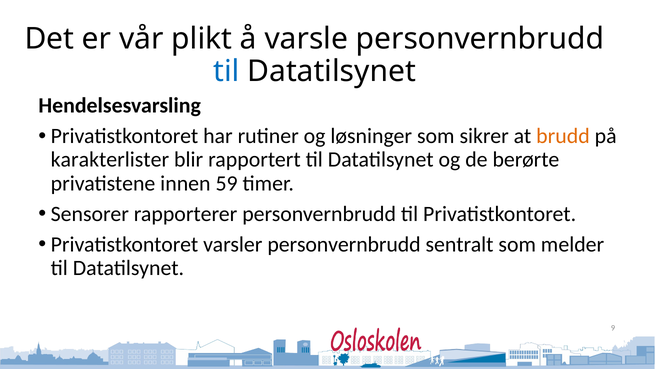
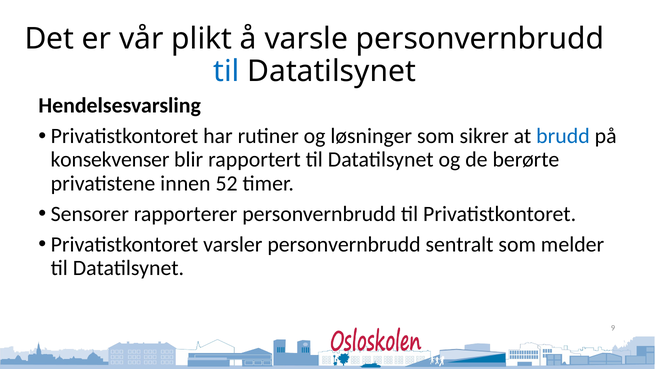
brudd colour: orange -> blue (563, 136)
karakterlister: karakterlister -> konsekvenser (110, 160)
59: 59 -> 52 (227, 183)
